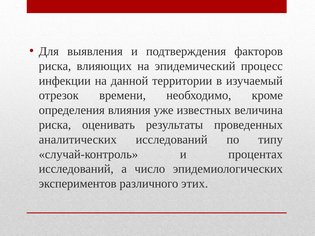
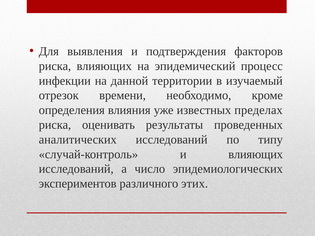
величина: величина -> пределах (259, 110)
и процентах: процентах -> влияющих (256, 154)
